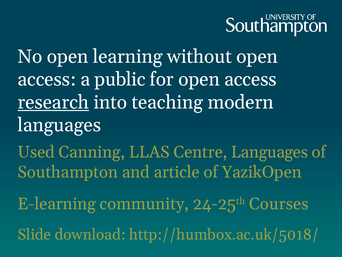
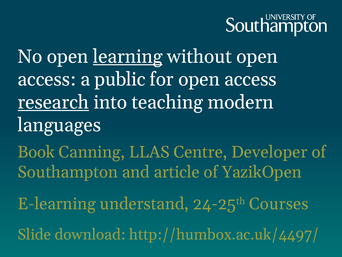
learning underline: none -> present (128, 57)
Used: Used -> Book (36, 152)
Centre Languages: Languages -> Developer (269, 152)
community: community -> understand (144, 203)
http://humbox.ac.uk/5018/: http://humbox.ac.uk/5018/ -> http://humbox.ac.uk/4497/ (224, 234)
